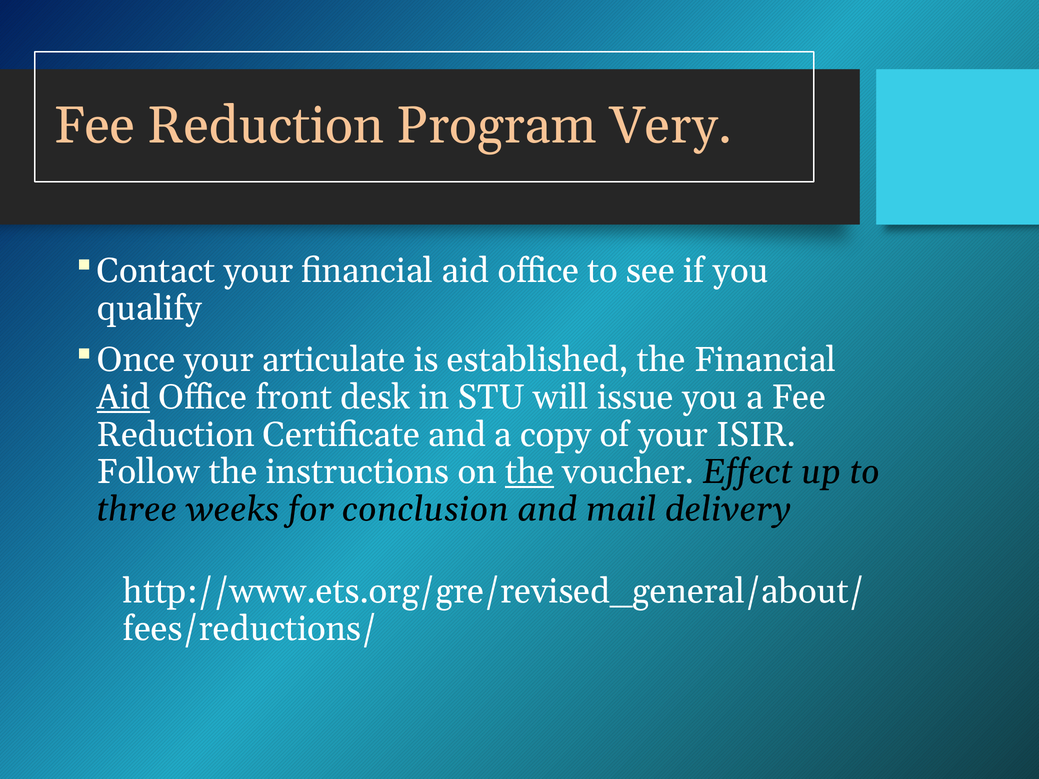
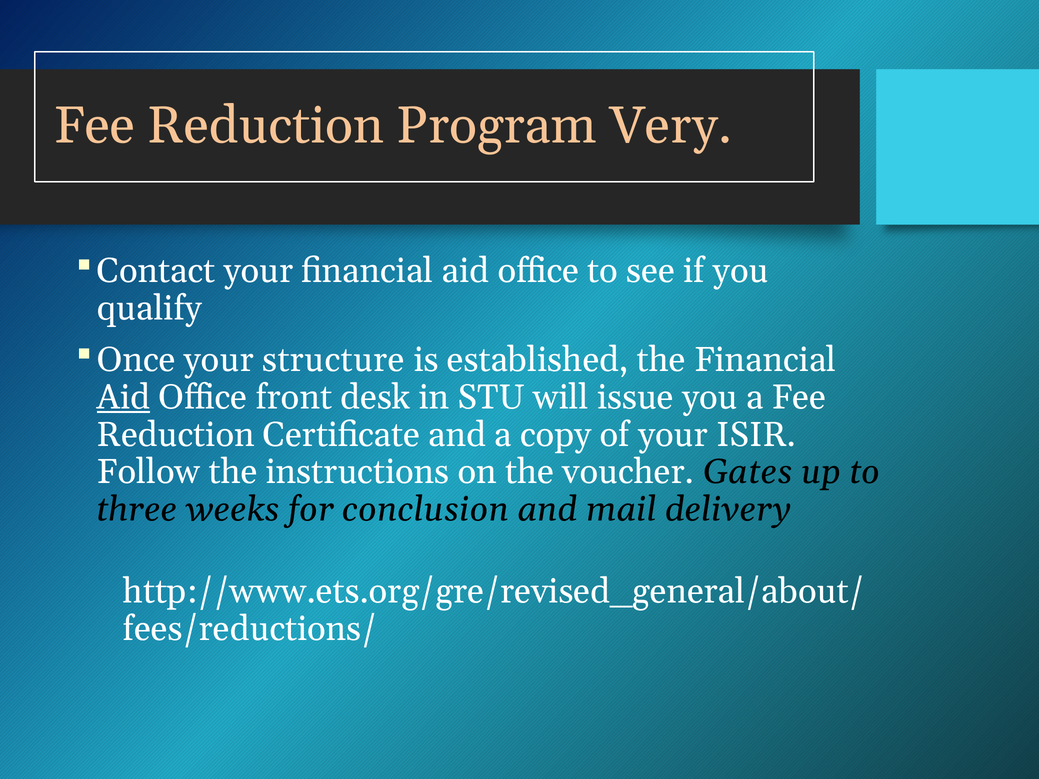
articulate: articulate -> structure (333, 360)
the underline: present -> none (530, 472)
Effect: Effect -> Gates (748, 472)
